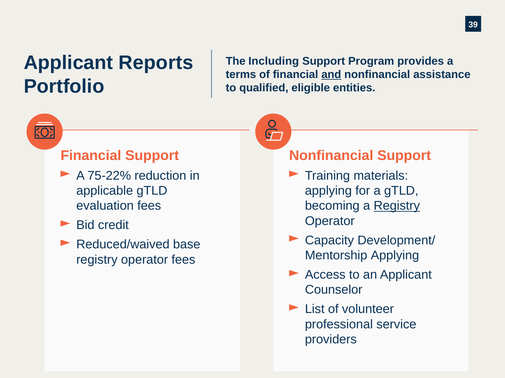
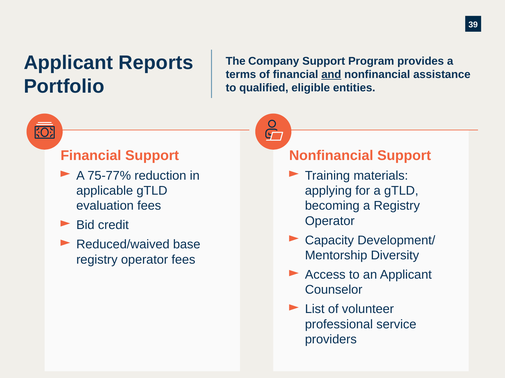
Including: Including -> Company (274, 61)
75-22%: 75-22% -> 75-77% (109, 176)
Registry underline: present -> none (397, 206)
Mentorship Applying: Applying -> Diversity (395, 256)
